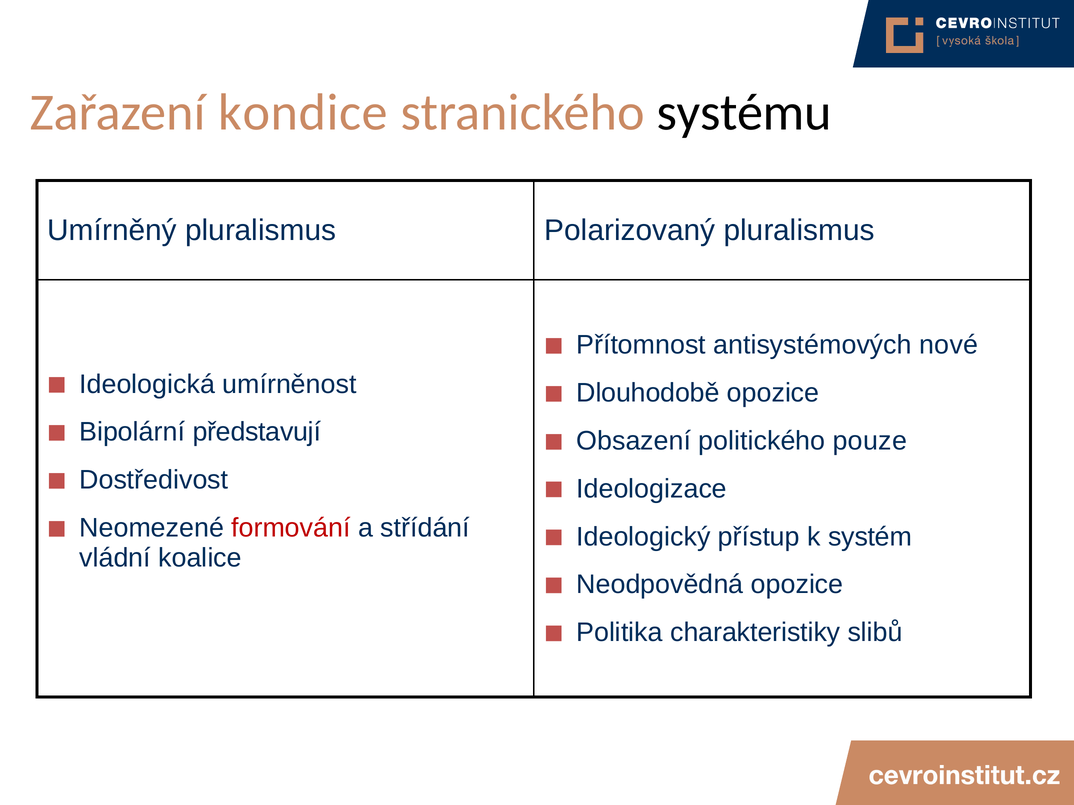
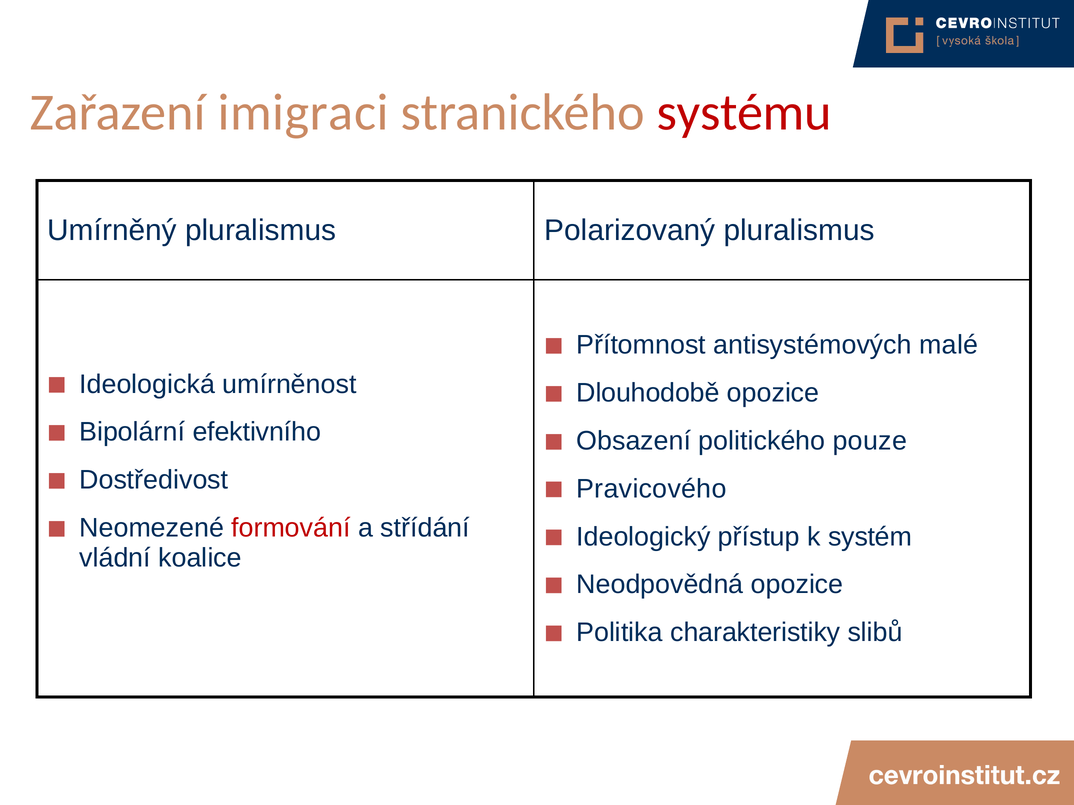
kondice: kondice -> imigraci (303, 113)
systému colour: black -> red (744, 113)
nové: nové -> malé (949, 345)
představují: představují -> efektivního (257, 432)
Ideologizace: Ideologizace -> Pravicového (651, 489)
